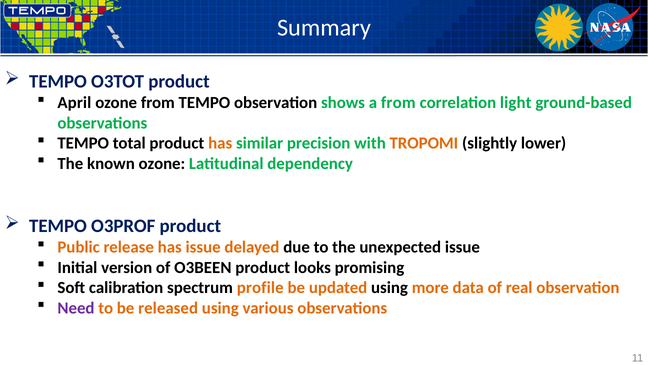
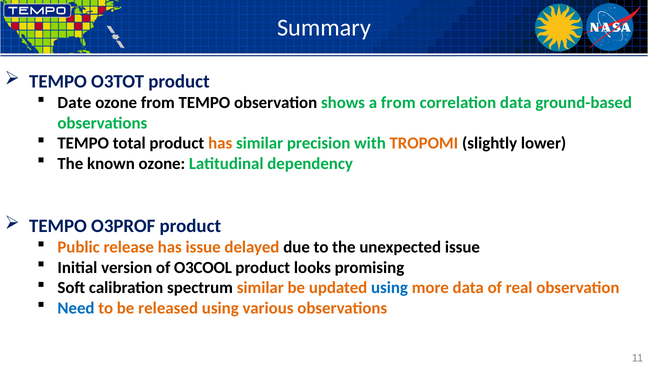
April: April -> Date (74, 103)
correlation light: light -> data (516, 103)
O3BEEN: O3BEEN -> O3COOL (203, 267)
spectrum profile: profile -> similar (260, 287)
using colour: black -> blue (390, 287)
Need colour: purple -> blue (76, 308)
